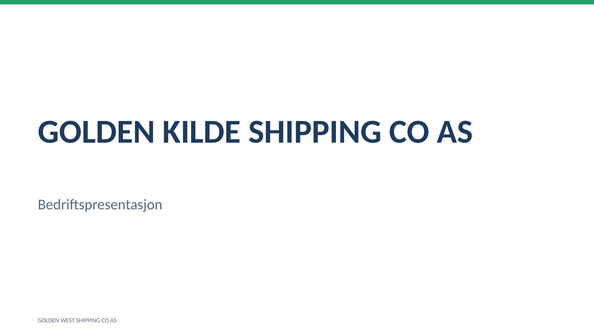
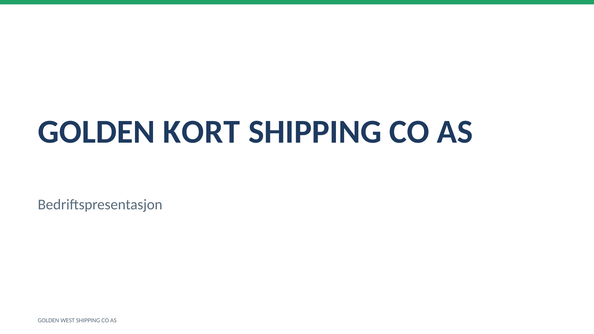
KILDE: KILDE -> KORT (202, 132)
